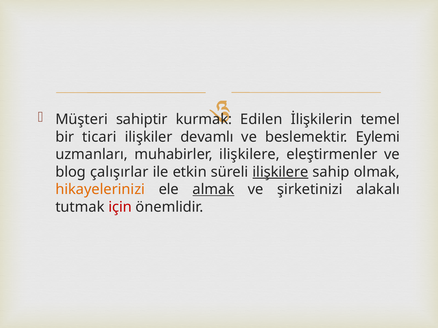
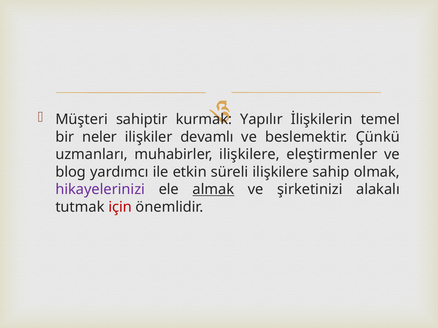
Edilen: Edilen -> Yapılır (261, 120)
ticari: ticari -> neler (99, 137)
Eylemi: Eylemi -> Çünkü (378, 137)
çalışırlar: çalışırlar -> yardımcı (119, 172)
ilişkilere underline: present -> none (280, 172)
hikayelerinizi colour: orange -> purple (100, 190)
